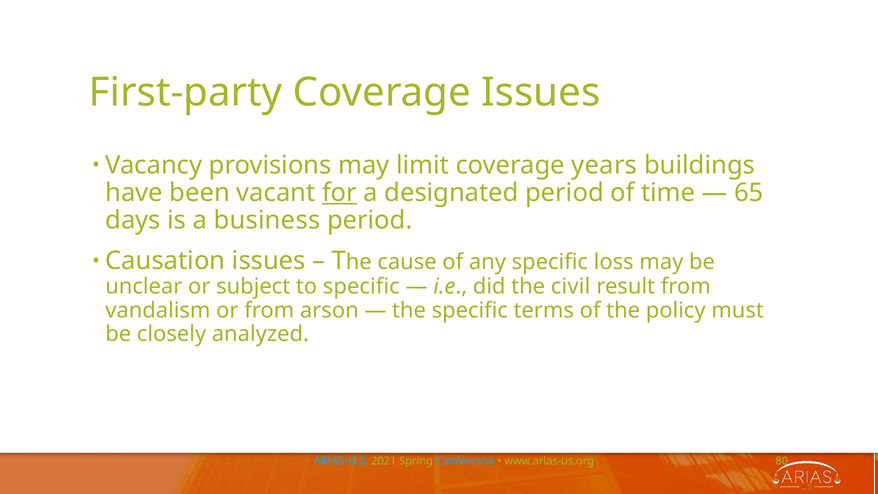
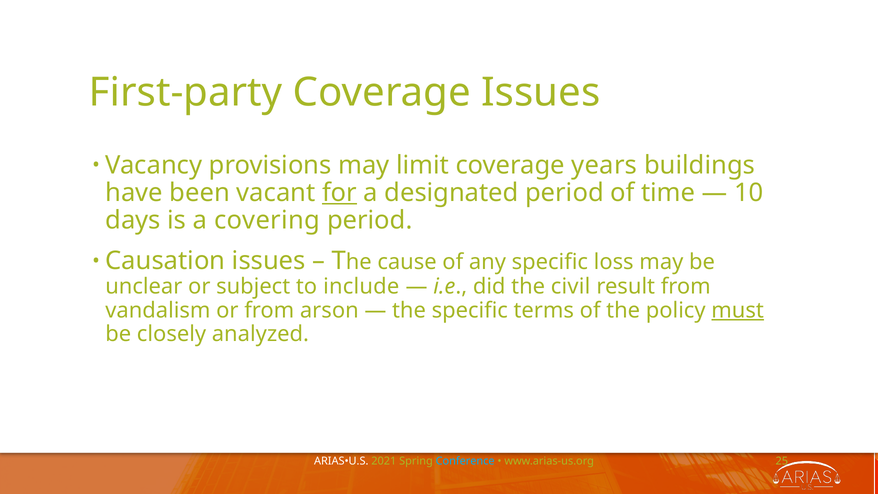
65: 65 -> 10 (749, 193)
business: business -> covering (267, 220)
to specific: specific -> include (361, 287)
must underline: none -> present (738, 310)
ARIAS•U.S colour: light blue -> white (341, 461)
80: 80 -> 25 (782, 461)
